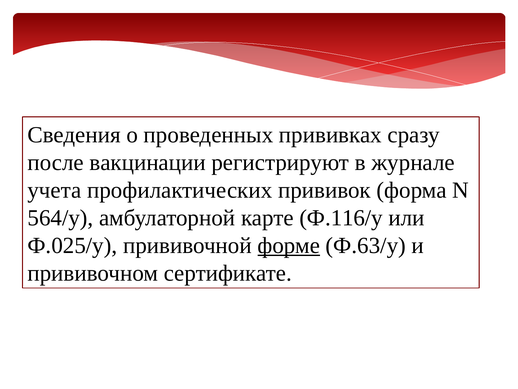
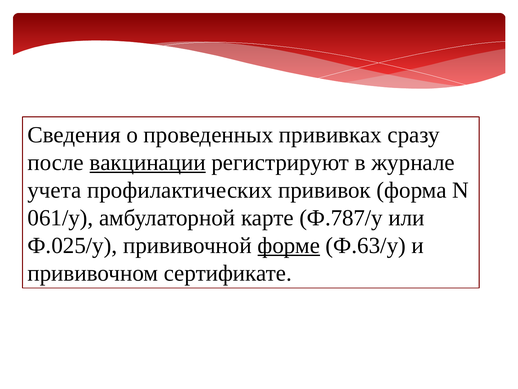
вакцинации underline: none -> present (148, 162)
564/у: 564/у -> 061/у (60, 218)
Ф.116/у: Ф.116/у -> Ф.787/у (341, 218)
